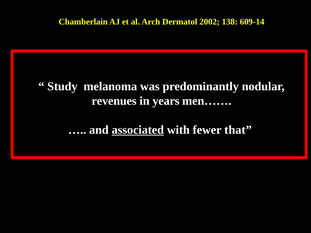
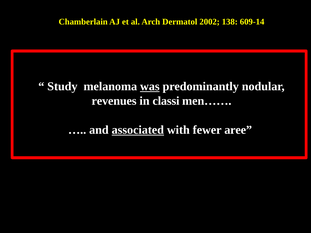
was underline: none -> present (150, 86)
years: years -> classi (166, 101)
that: that -> aree (238, 130)
